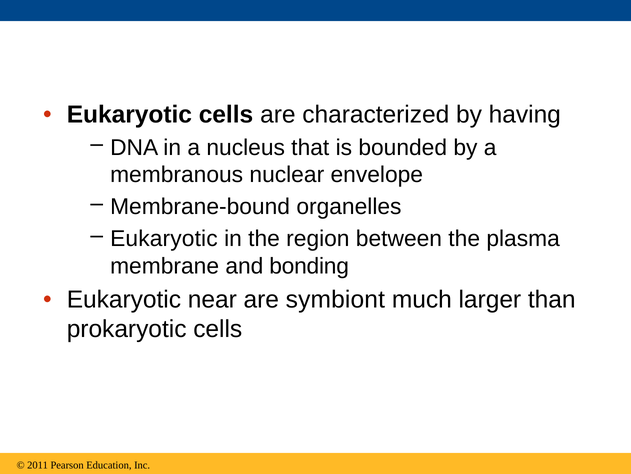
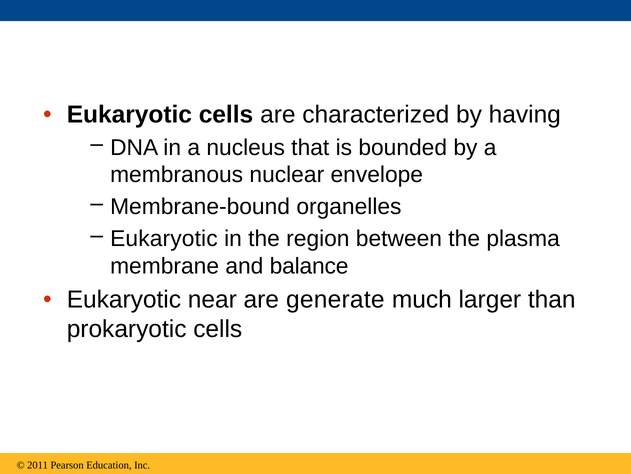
bonding: bonding -> balance (309, 266)
symbiont: symbiont -> generate (335, 299)
